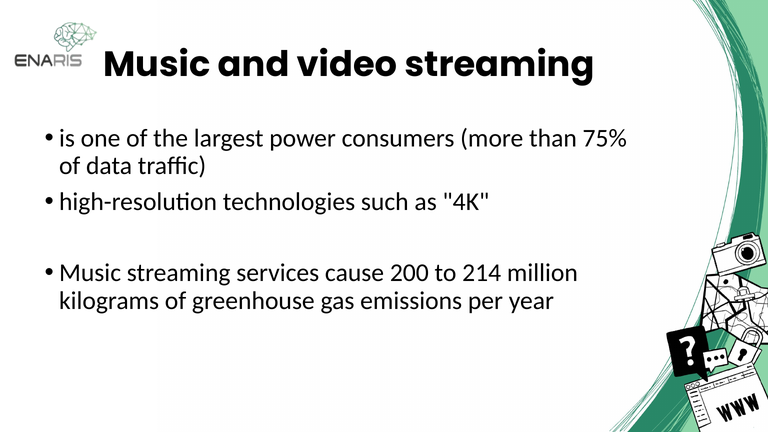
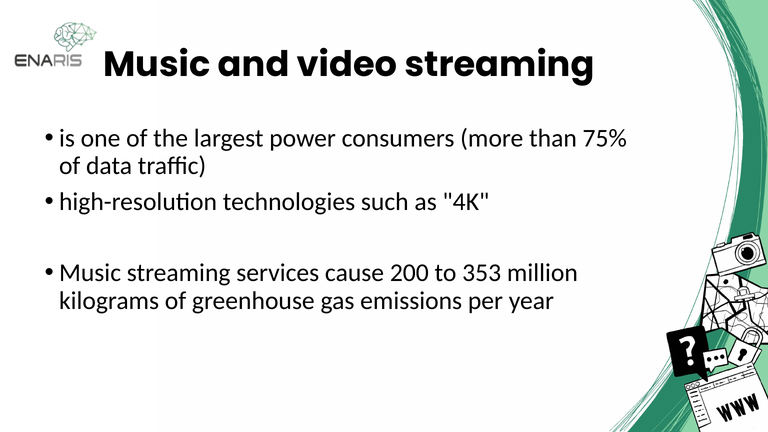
214: 214 -> 353 (482, 273)
